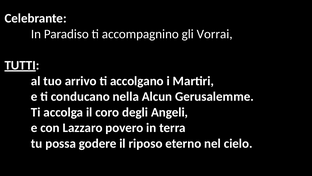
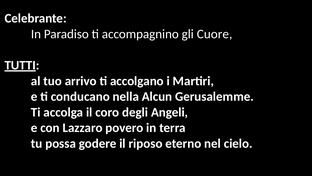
Vorrai: Vorrai -> Cuore (215, 34)
